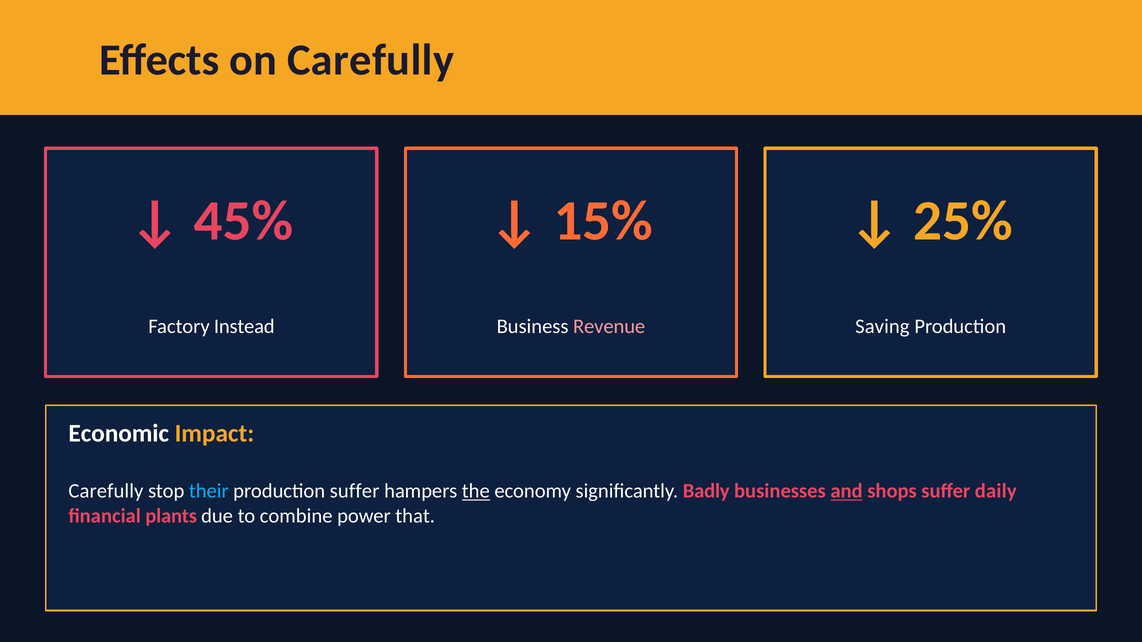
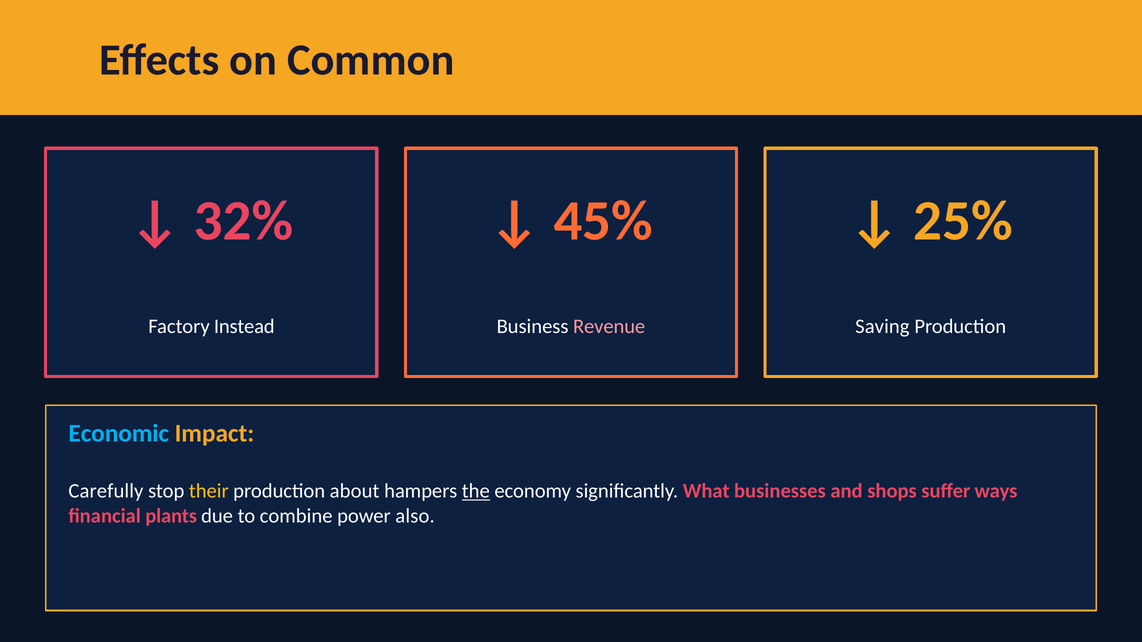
on Carefully: Carefully -> Common (371, 60)
45%: 45% -> 32% (243, 221)
15%: 15% -> 45% (603, 221)
Economic colour: white -> light blue (119, 434)
their colour: light blue -> yellow (209, 491)
production suffer: suffer -> about (355, 491)
Badly: Badly -> What (706, 491)
and underline: present -> none (847, 491)
daily: daily -> ways (996, 491)
that: that -> also (415, 516)
